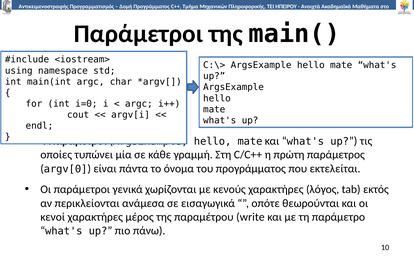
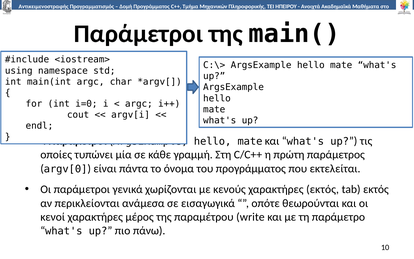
χαρακτήρες λόγος: λόγος -> εκτός (323, 189)
